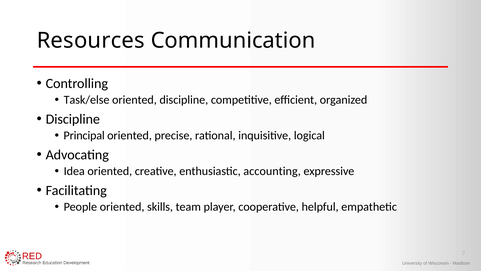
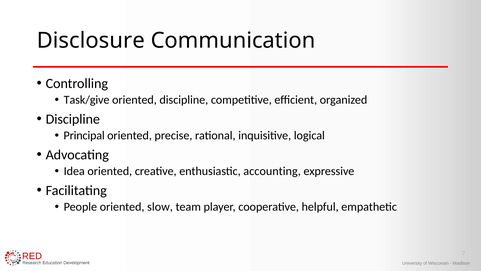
Resources: Resources -> Disclosure (91, 40)
Task/else: Task/else -> Task/give (87, 100)
skills: skills -> slow (160, 207)
